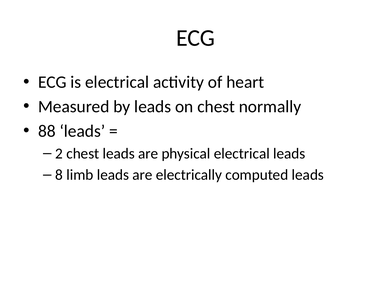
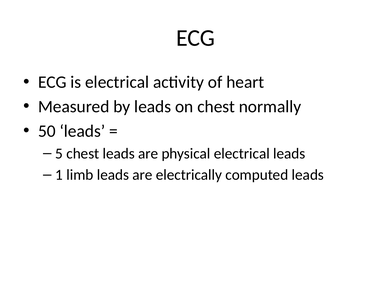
88: 88 -> 50 (47, 131)
2: 2 -> 5 (59, 153)
8: 8 -> 1 (59, 174)
